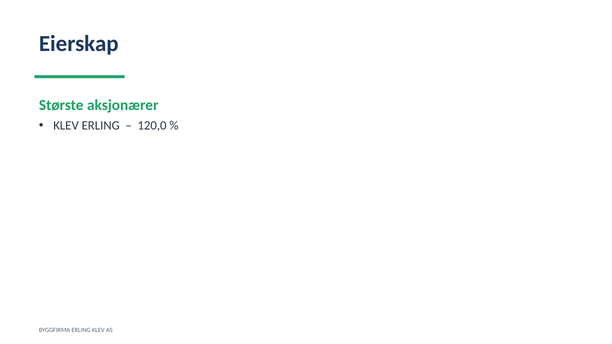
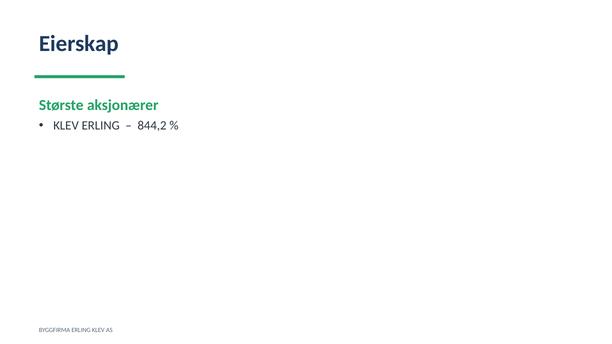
120,0: 120,0 -> 844,2 (152, 126)
